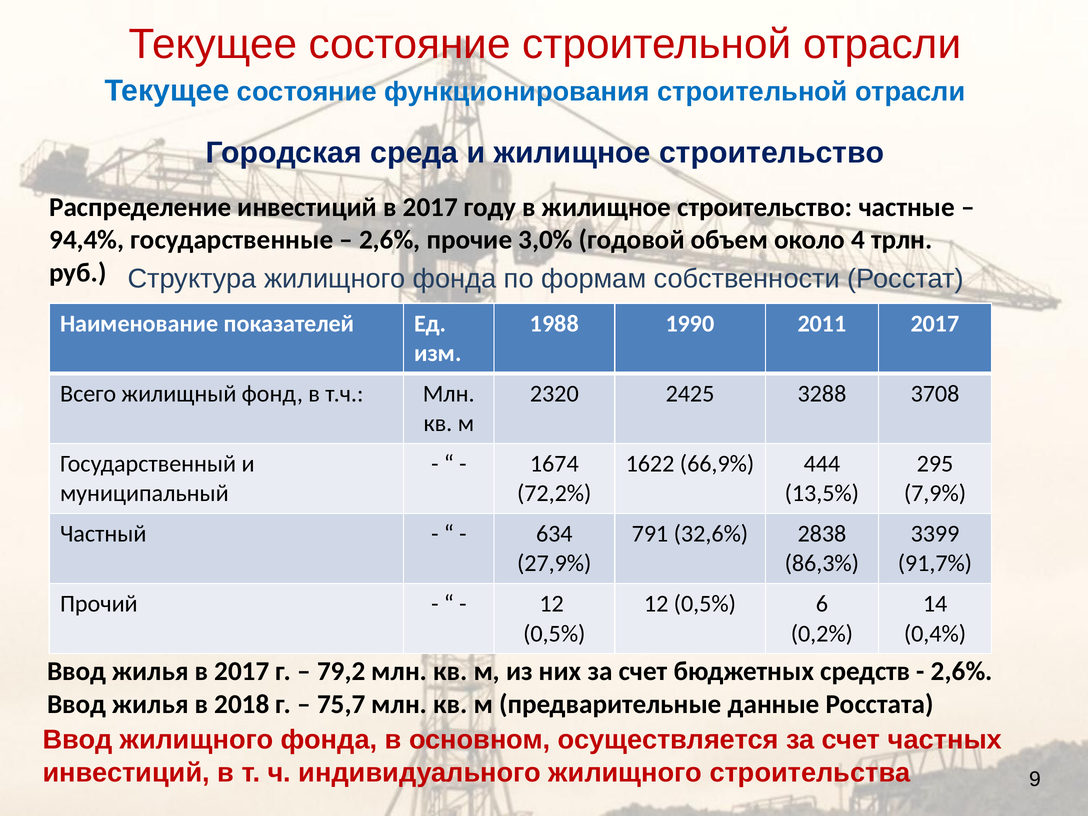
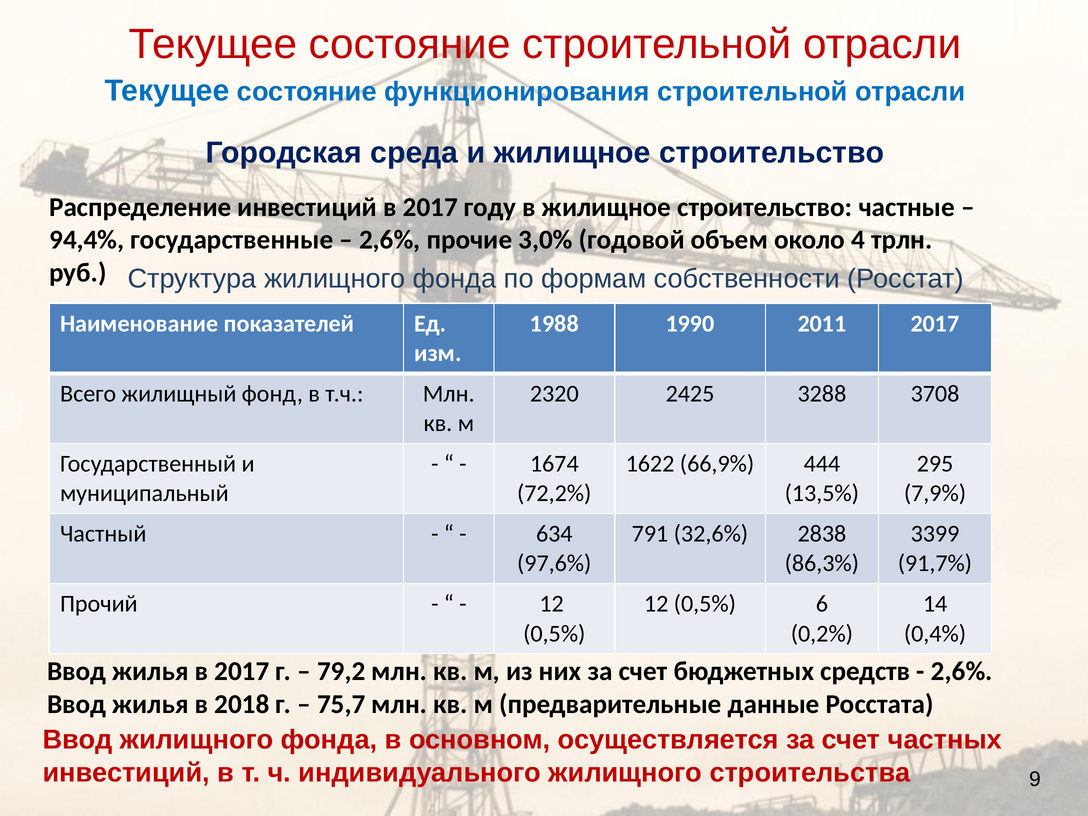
27,9%: 27,9% -> 97,6% (554, 564)
